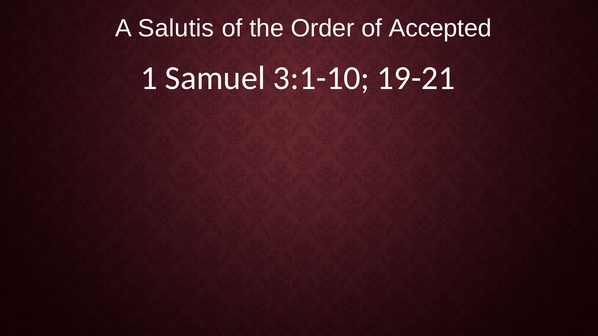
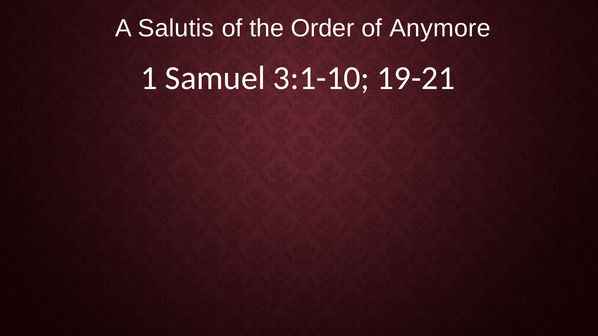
Accepted: Accepted -> Anymore (440, 28)
